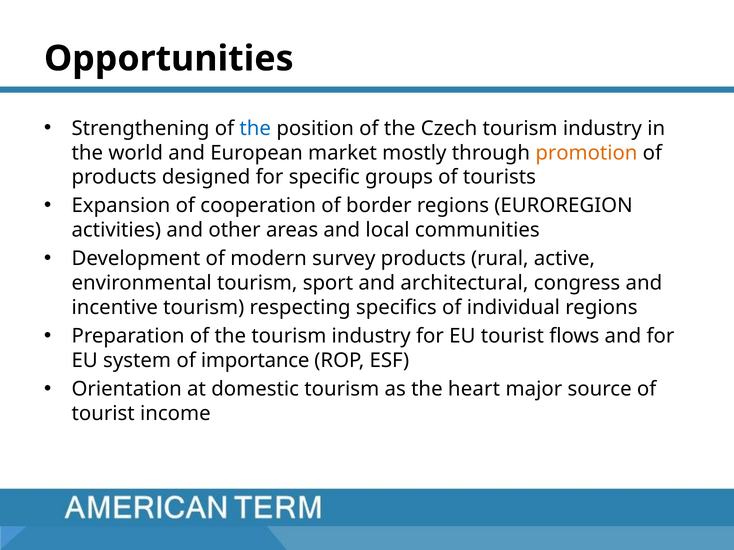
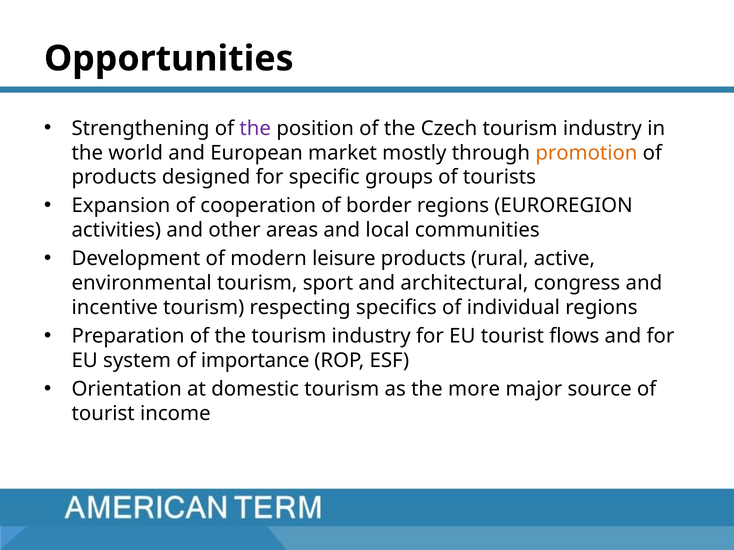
the colour: blue -> purple (255, 128)
survey: survey -> leisure (344, 259)
heart: heart -> more (474, 390)
